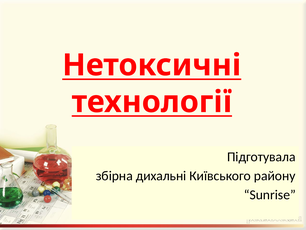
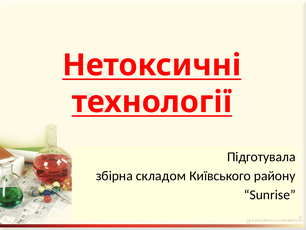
дихальні: дихальні -> складом (161, 176)
